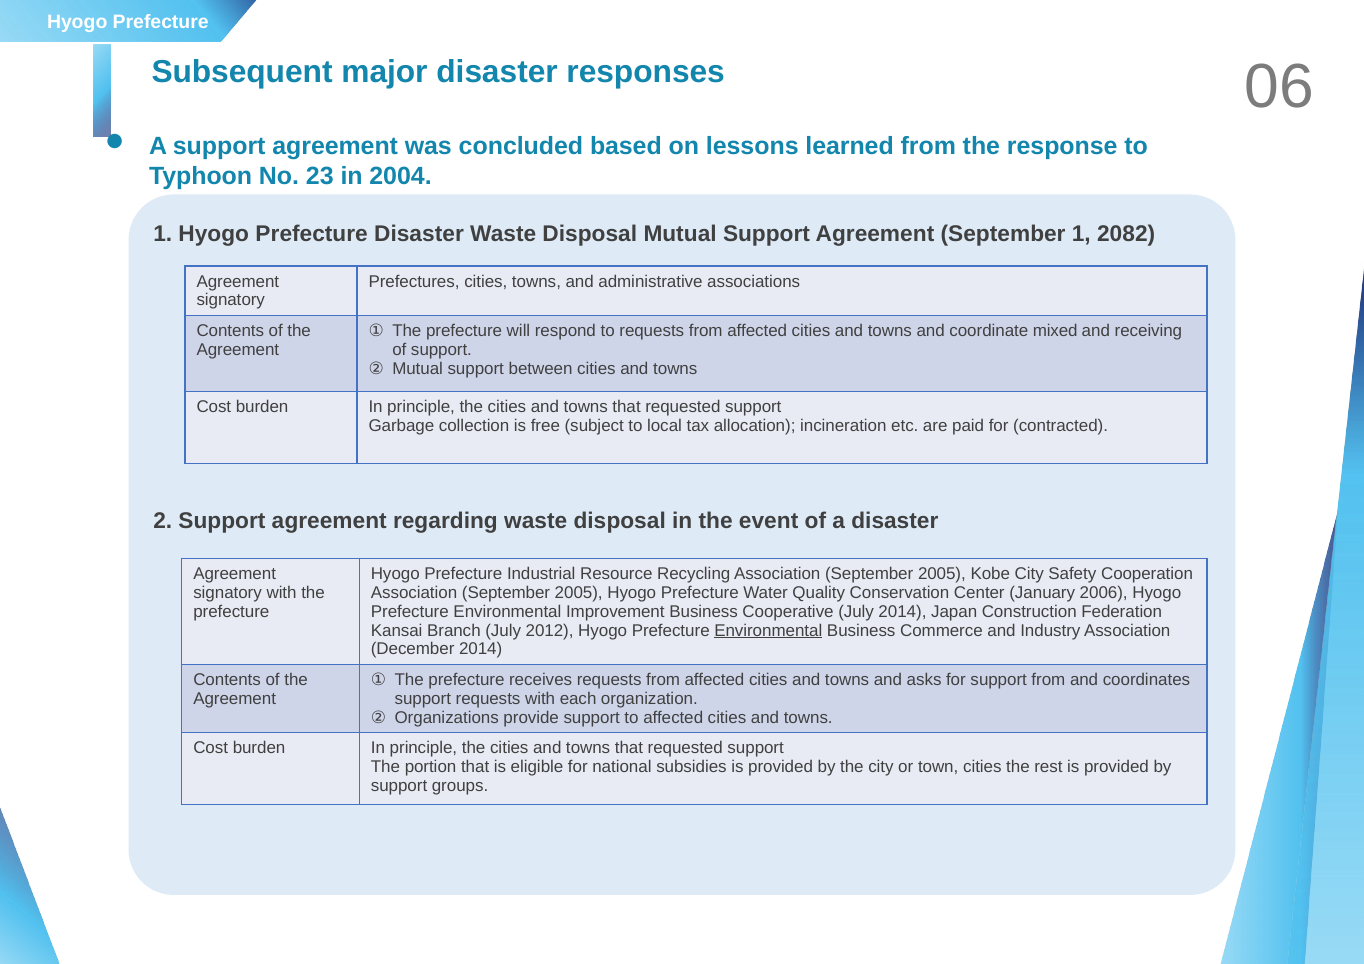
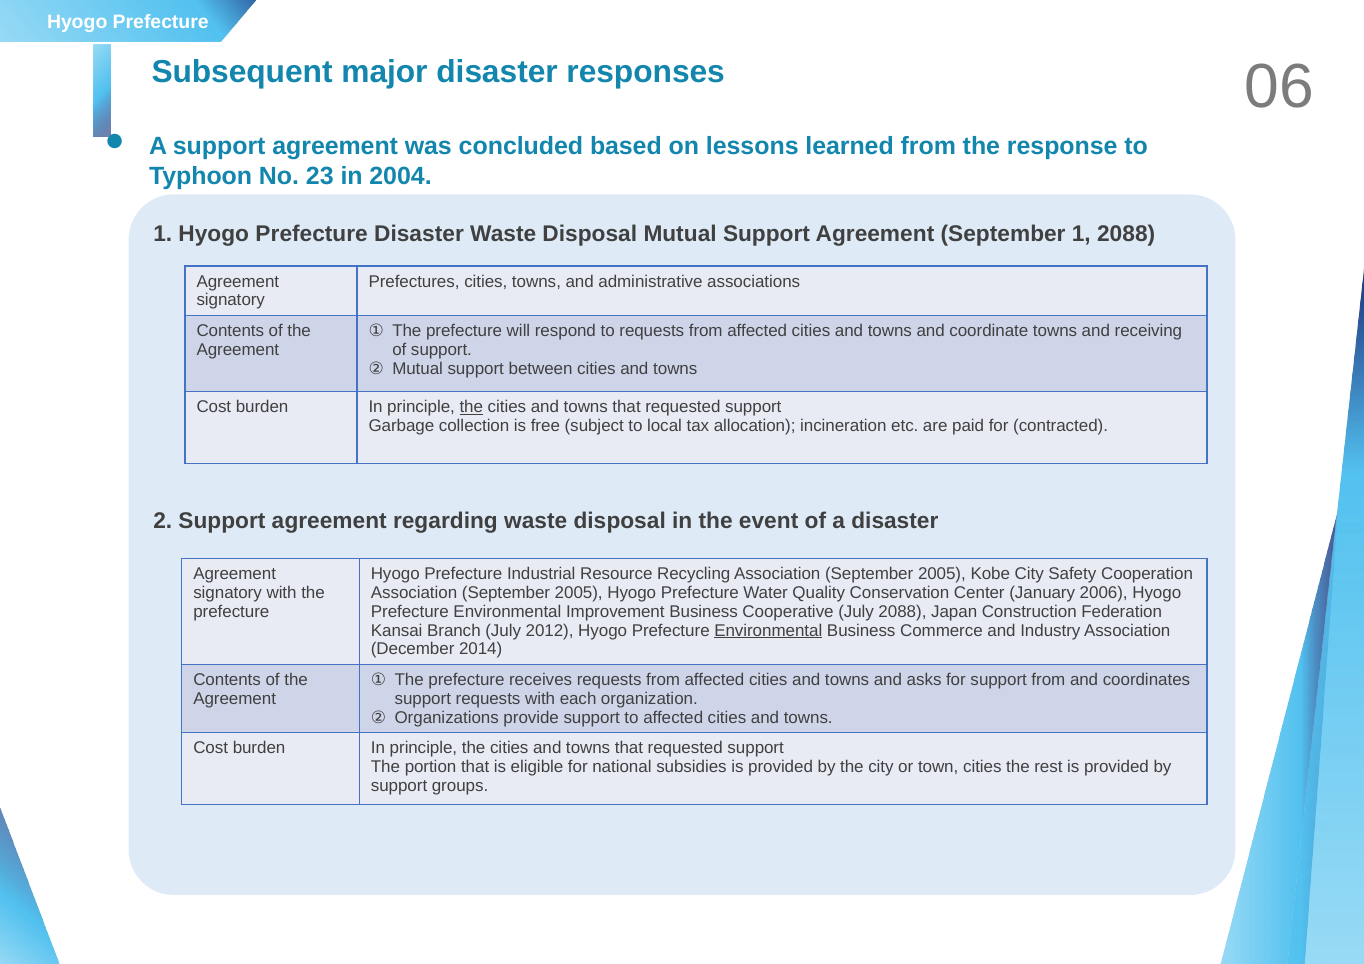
1 2082: 2082 -> 2088 (1126, 234)
coordinate mixed: mixed -> towns (1055, 331)
the underline: none -> present (471, 408)
July 2014: 2014 -> 2088 (902, 612)
